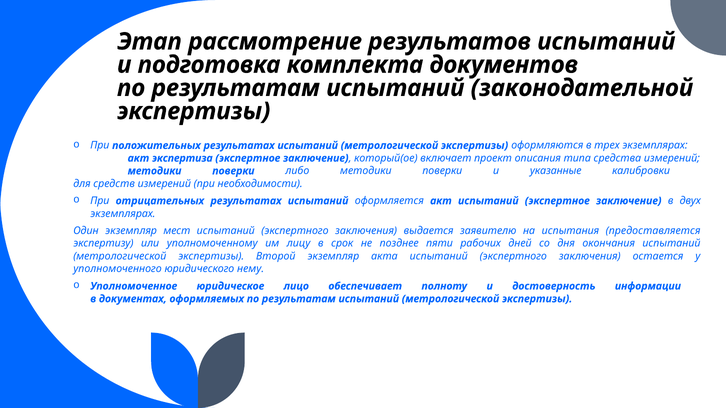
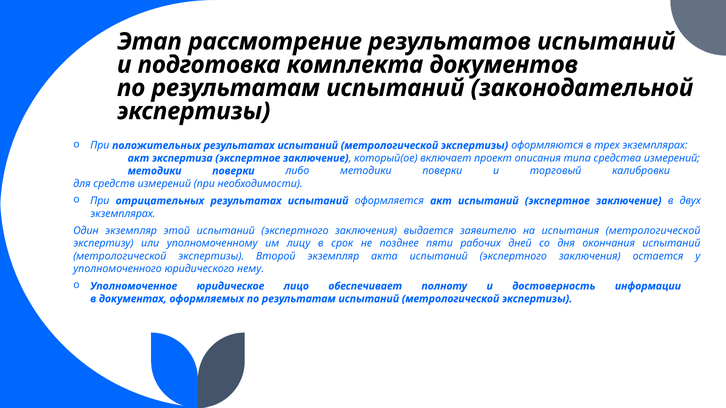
указанные: указанные -> торговый (556, 171)
мест: мест -> этой (177, 231)
испытания предоставляется: предоставляется -> метрологической (653, 231)
